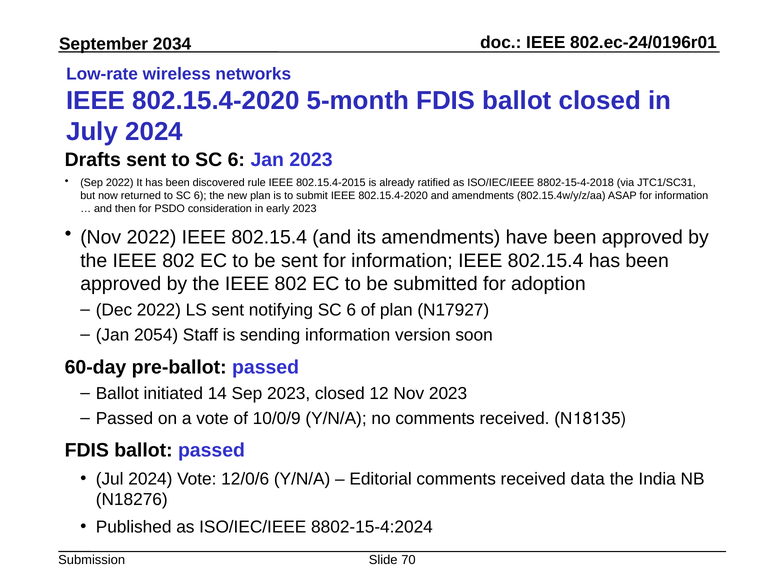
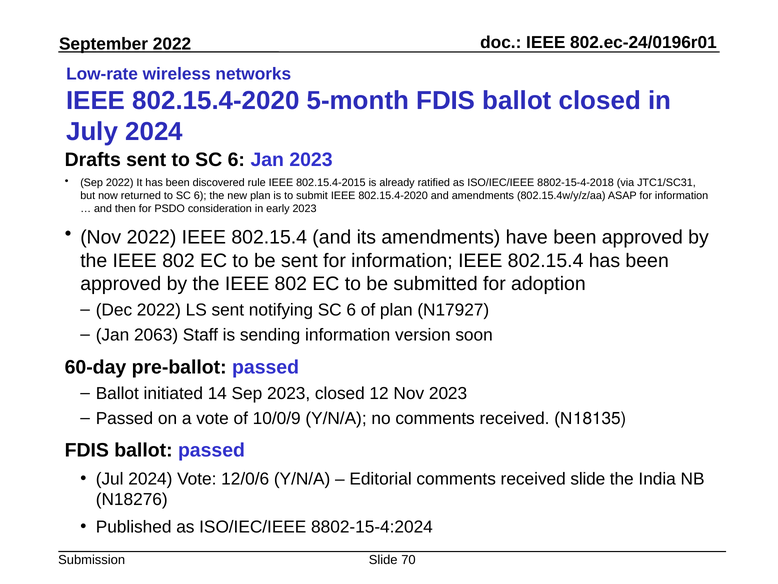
2034: 2034 -> 2022 (172, 44)
2054: 2054 -> 2063 (156, 335)
received data: data -> slide (588, 478)
